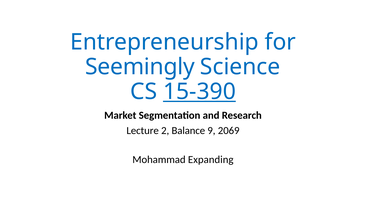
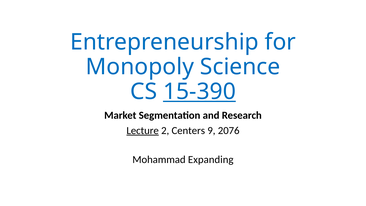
Seemingly: Seemingly -> Monopoly (140, 67)
Lecture underline: none -> present (143, 131)
Balance: Balance -> Centers (188, 131)
2069: 2069 -> 2076 (229, 131)
